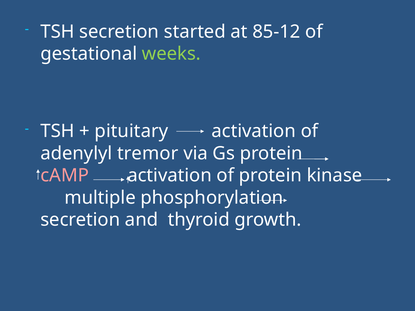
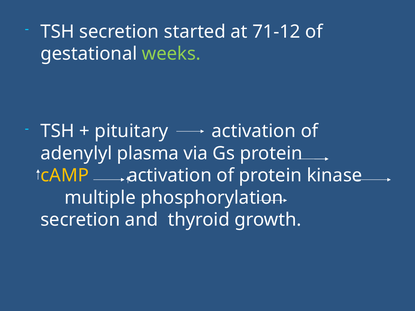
85-12: 85-12 -> 71-12 (276, 32)
tremor: tremor -> plasma (148, 153)
cAMP colour: pink -> yellow (65, 176)
